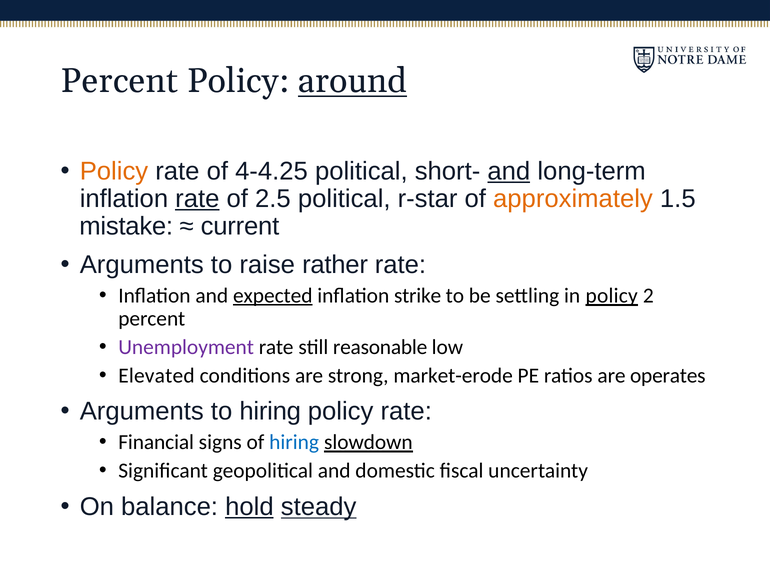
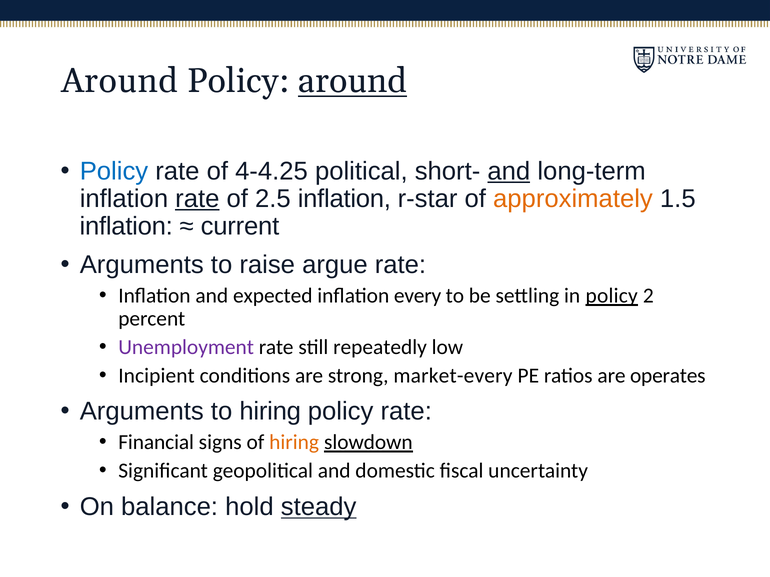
Percent: Percent -> Around (119, 81)
Policy colour: orange -> blue (114, 171)
2.5 political: political -> inflation (344, 199)
mistake: mistake -> inflation (126, 227)
rather: rather -> argue (335, 265)
expected underline: present -> none (273, 296)
strike: strike -> every (418, 296)
reasonable: reasonable -> repeatedly (380, 347)
Elevated: Elevated -> Incipient (157, 376)
market-erode: market-erode -> market-every (453, 376)
hiring colour: blue -> orange (294, 443)
hold underline: present -> none (249, 507)
